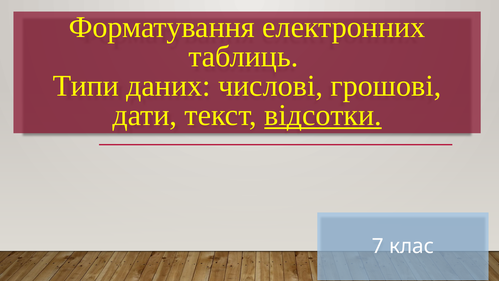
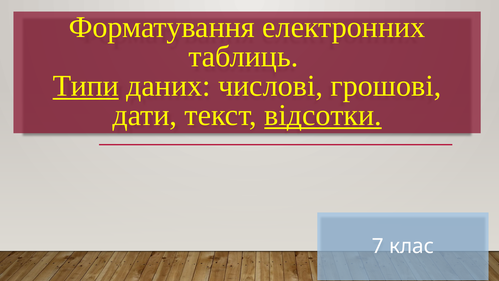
Типи underline: none -> present (86, 86)
